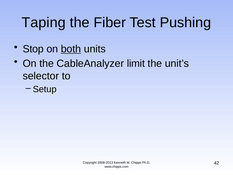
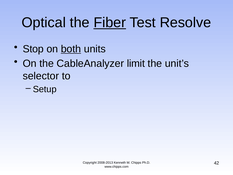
Taping: Taping -> Optical (44, 23)
Fiber underline: none -> present (110, 23)
Pushing: Pushing -> Resolve (185, 23)
